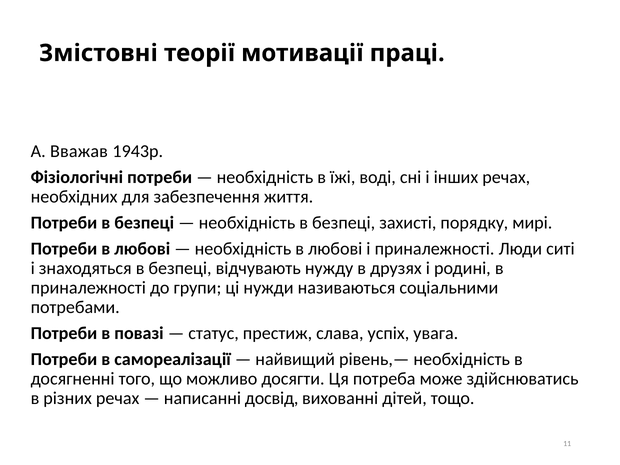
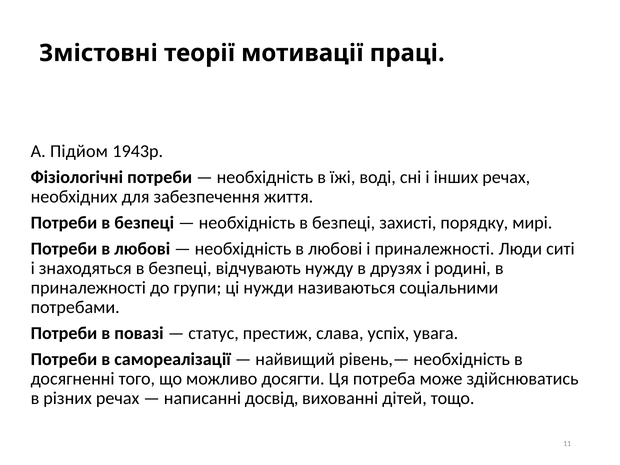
Вважав: Вважав -> Підйом (79, 151)
